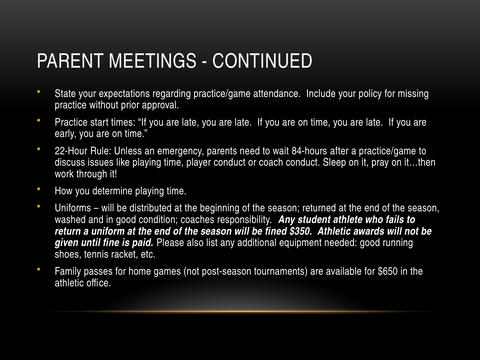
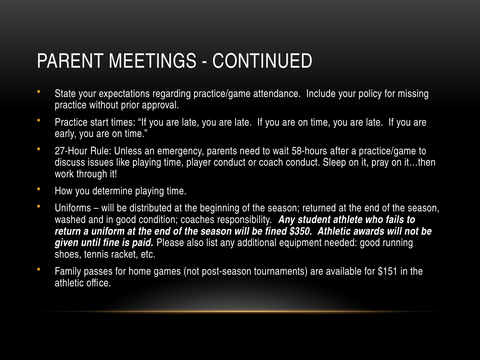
22-Hour: 22-Hour -> 27-Hour (71, 151)
84-hours: 84-hours -> 58-hours (309, 151)
$650: $650 -> $151 (388, 271)
